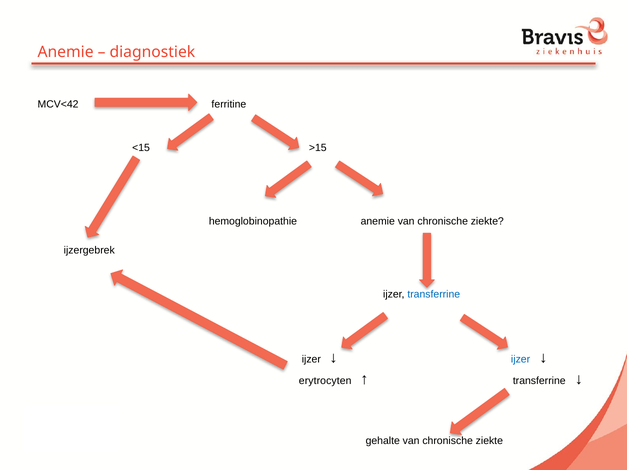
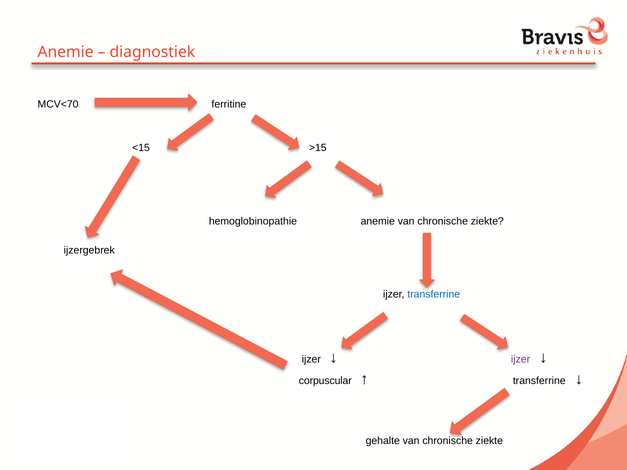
MCV<42: MCV<42 -> MCV<70 (58, 104)
ijzer colour: blue -> purple (521, 359)
erytrocyten: erytrocyten -> corpuscular (325, 381)
